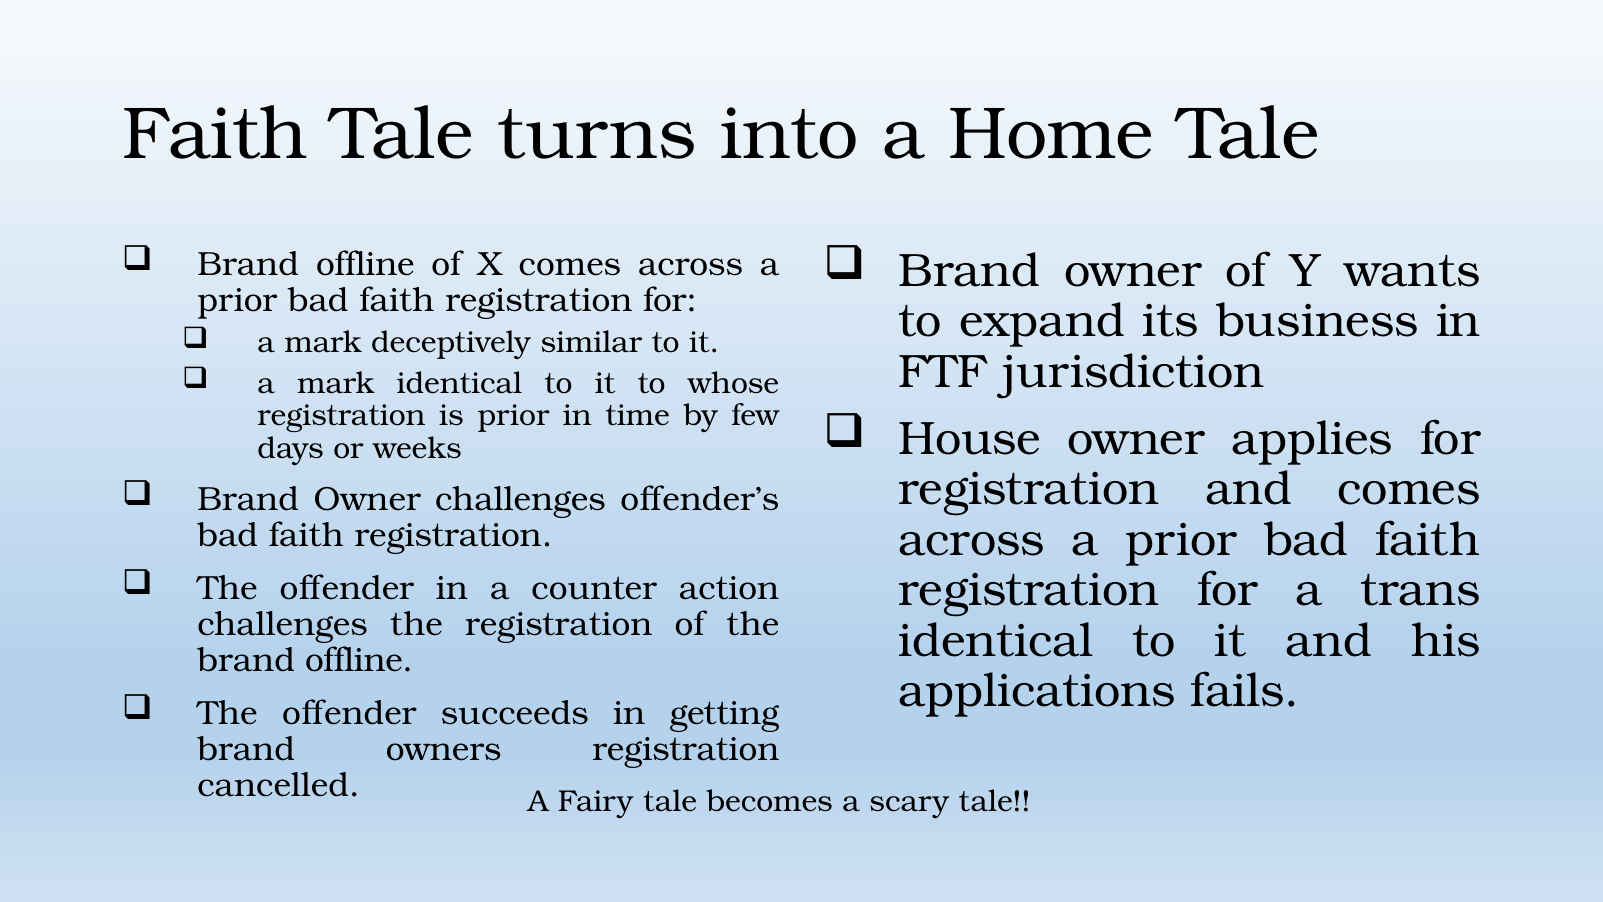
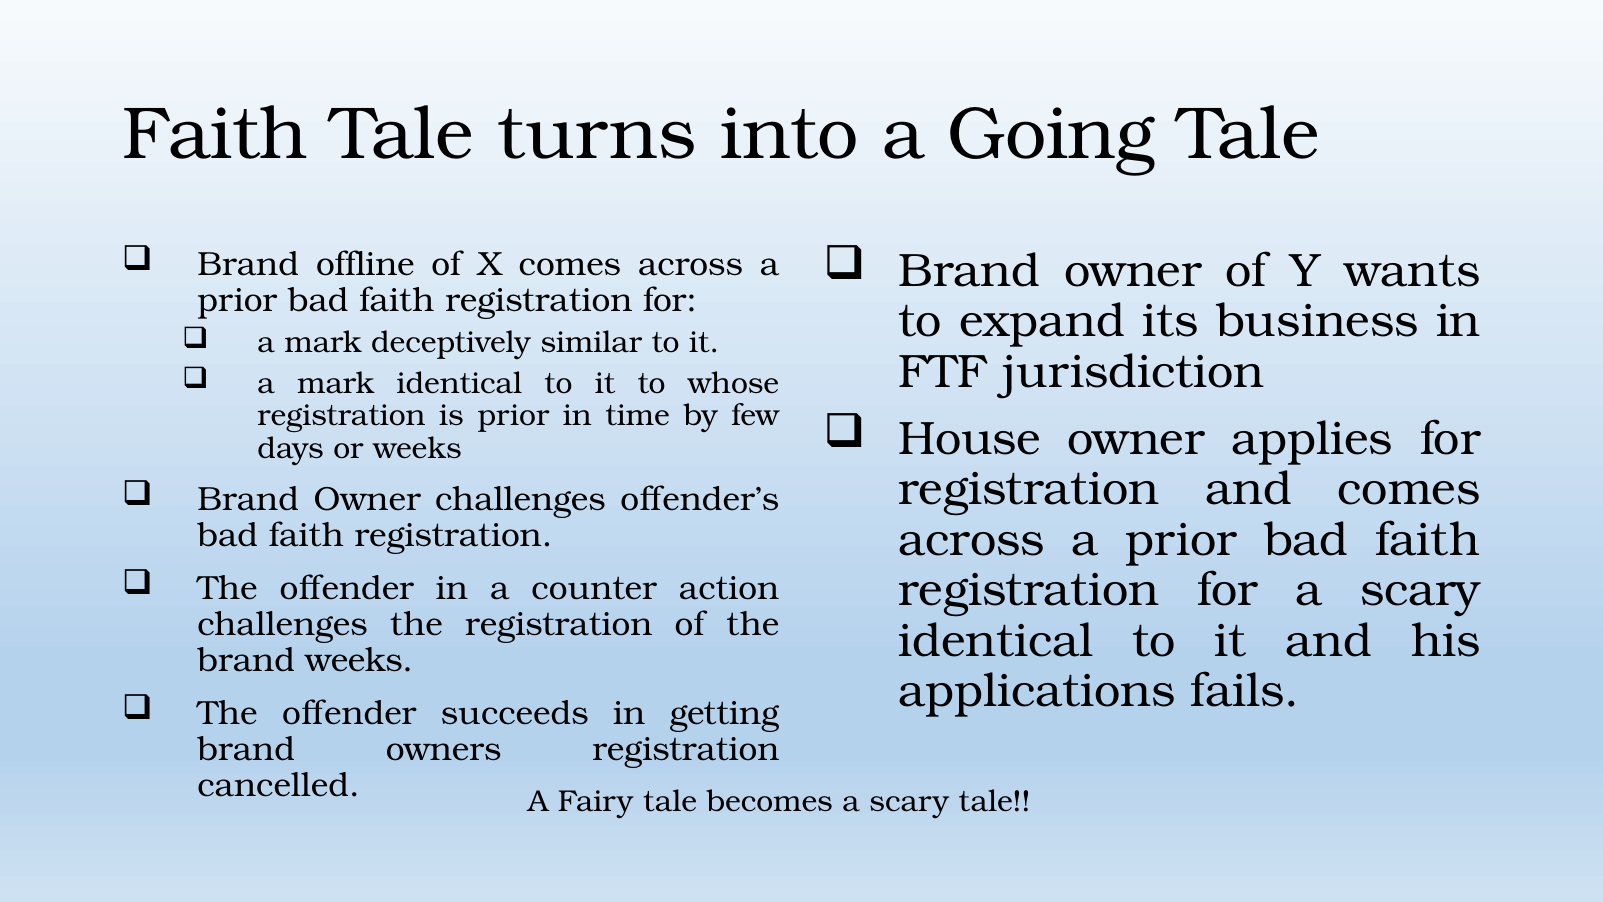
Home: Home -> Going (1051, 135)
for a trans: trans -> scary (1421, 590)
offline: offline -> weeks (359, 660)
